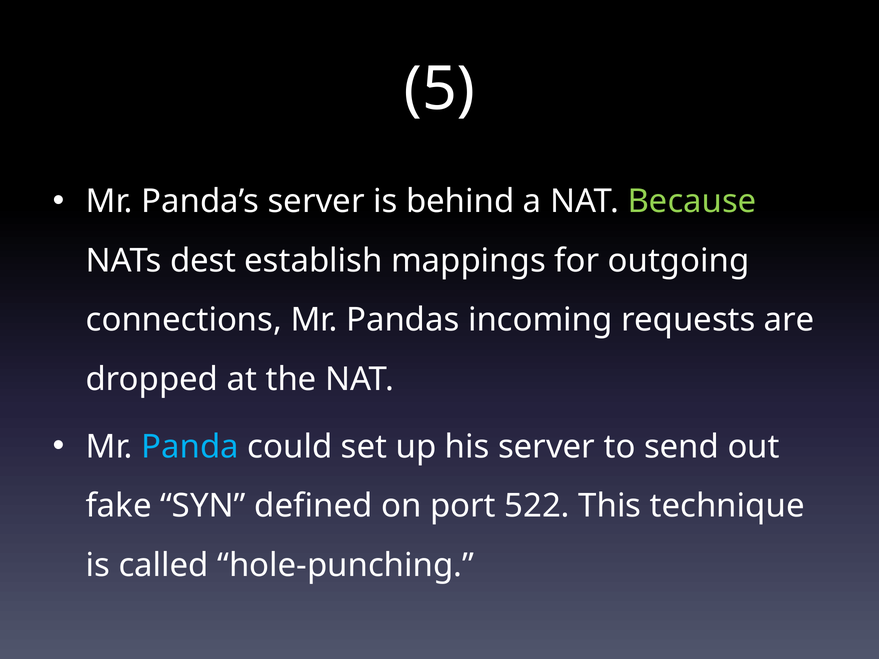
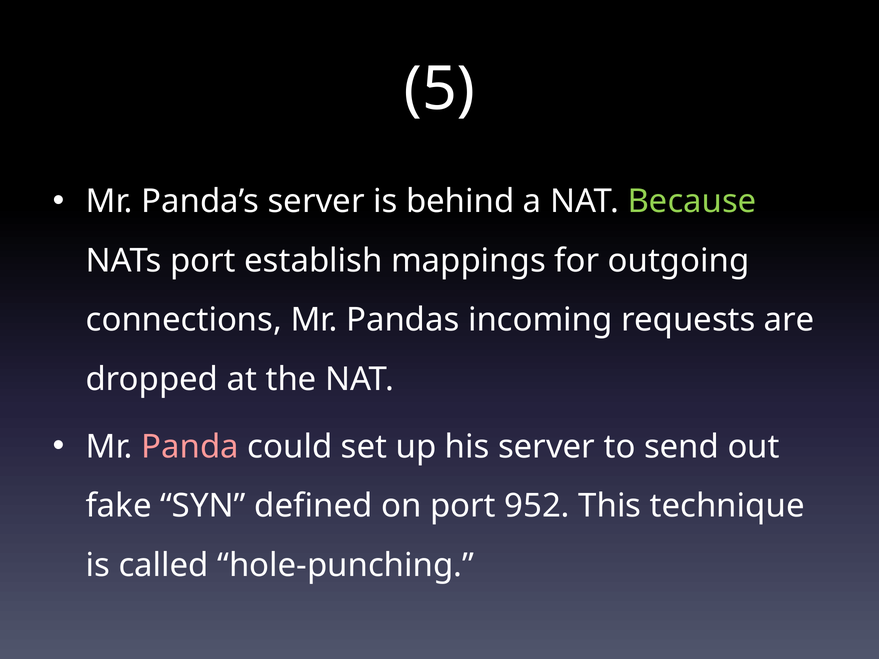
NATs dest: dest -> port (203, 261)
Panda colour: light blue -> pink (190, 447)
522: 522 -> 952 (537, 506)
